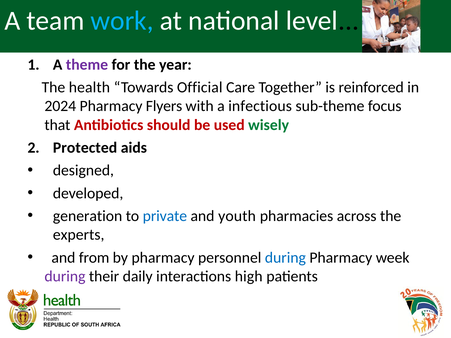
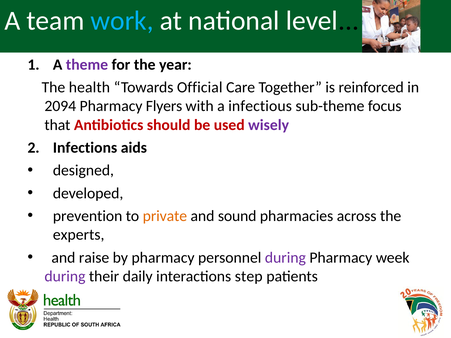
2024: 2024 -> 2094 (60, 106)
wisely colour: green -> purple (269, 125)
Protected: Protected -> Infections (85, 148)
generation: generation -> prevention (88, 216)
private colour: blue -> orange (165, 216)
youth: youth -> sound (237, 216)
from: from -> raise (94, 258)
during colour: blue -> purple (285, 258)
high: high -> step (249, 277)
